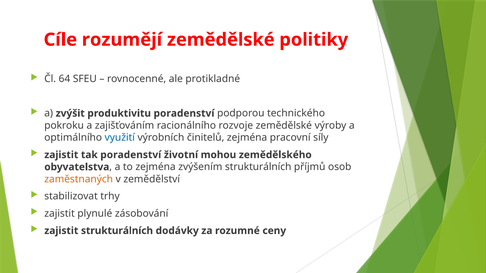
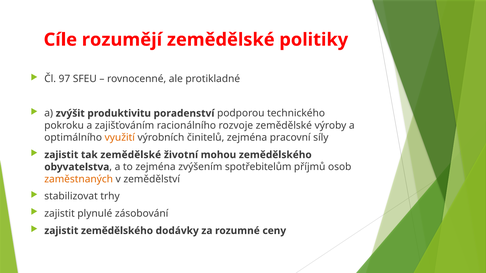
64: 64 -> 97 (64, 79)
využití colour: blue -> orange (120, 138)
tak poradenství: poradenství -> zemědělské (131, 155)
zvýšením strukturálních: strukturálních -> spotřebitelům (258, 167)
zajistit strukturálních: strukturálních -> zemědělského (117, 231)
